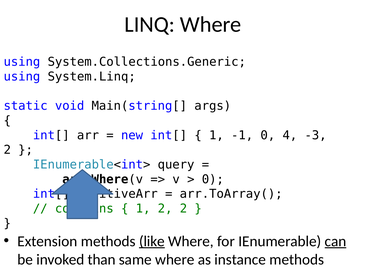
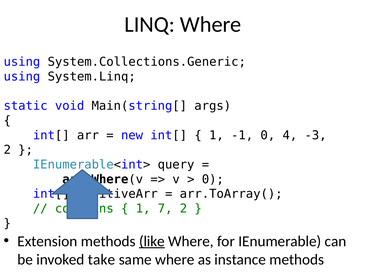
1 2: 2 -> 7 (165, 208)
can underline: present -> none (336, 241)
than: than -> take (102, 259)
